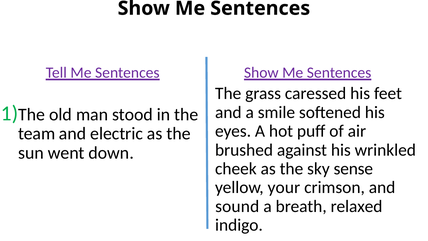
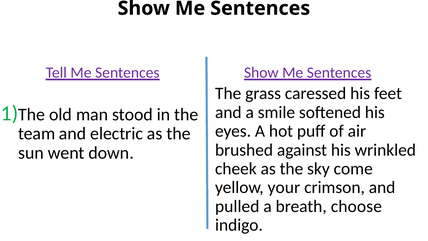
sense: sense -> come (353, 169)
sound: sound -> pulled (237, 206)
relaxed: relaxed -> choose (356, 206)
